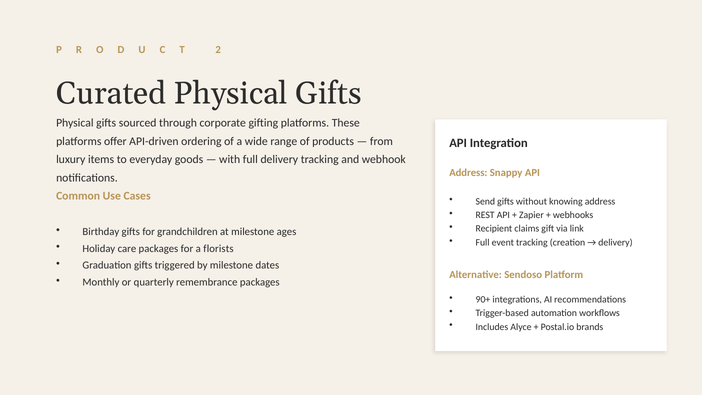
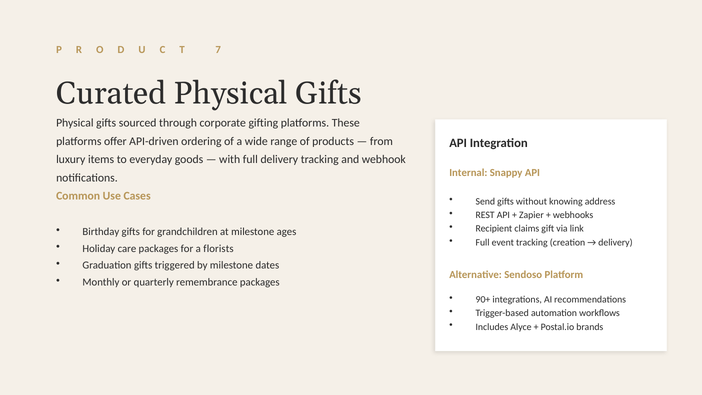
2: 2 -> 7 (218, 50)
Address: Address -> Internal (468, 173)
